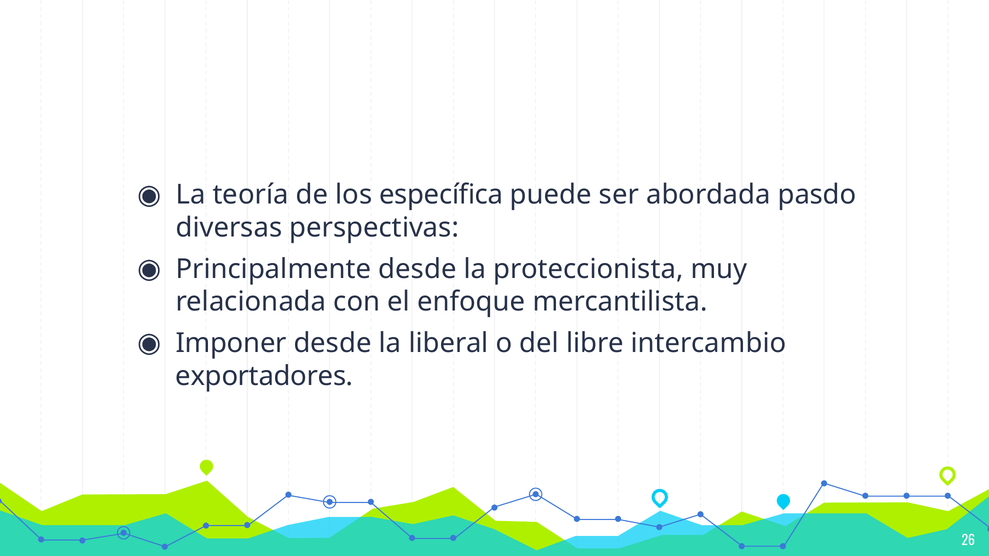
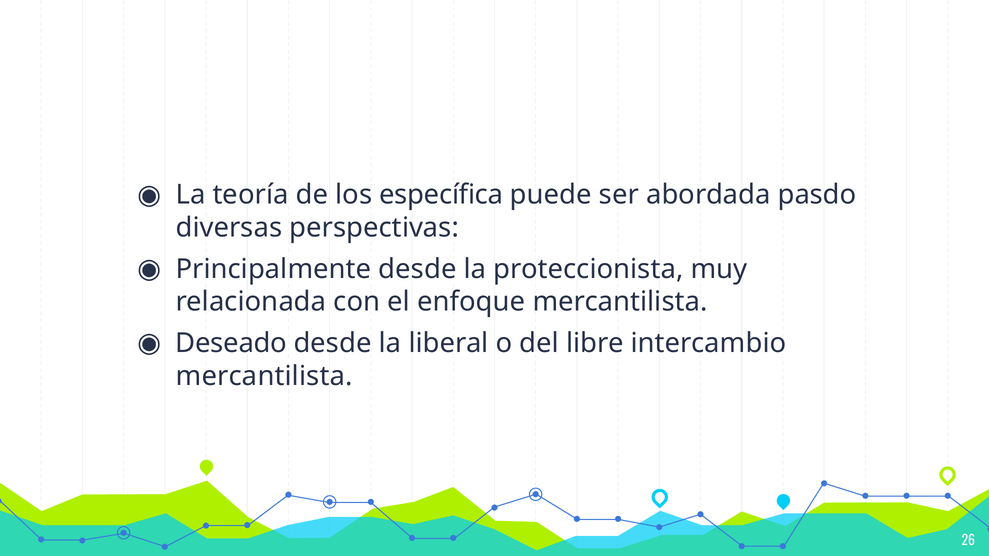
Imponer: Imponer -> Deseado (231, 343)
exportadores: exportadores -> mercantilista (264, 376)
